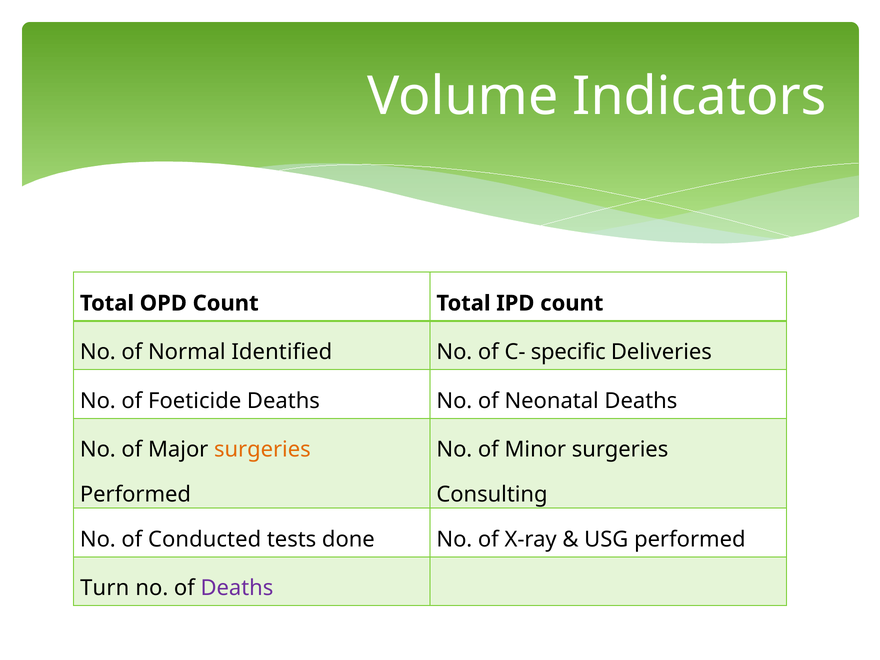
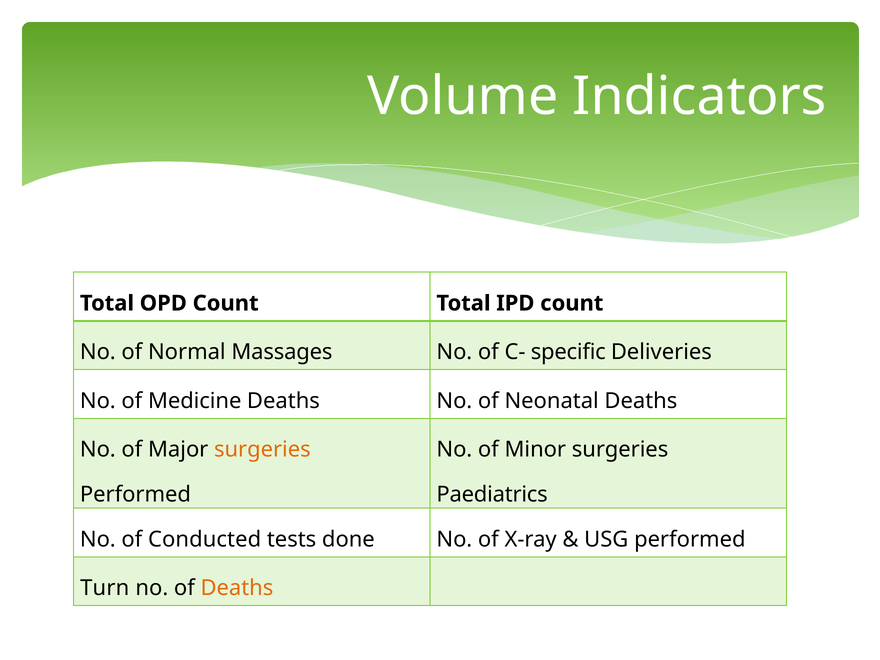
Identified: Identified -> Massages (282, 352)
Foeticide: Foeticide -> Medicine (195, 401)
Consulting: Consulting -> Paediatrics (492, 494)
Deaths colour: purple -> orange (237, 588)
